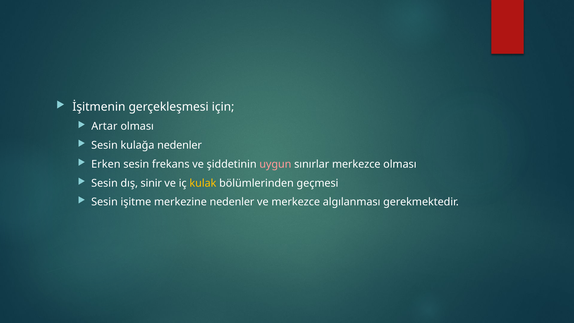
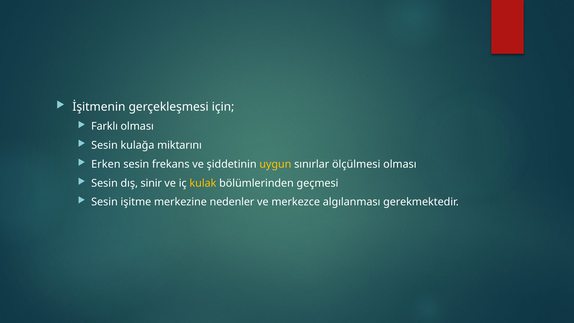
Artar: Artar -> Farklı (105, 126)
kulağa nedenler: nedenler -> miktarını (180, 145)
uygun colour: pink -> yellow (275, 164)
sınırlar merkezce: merkezce -> ölçülmesi (356, 164)
